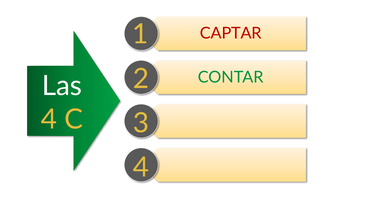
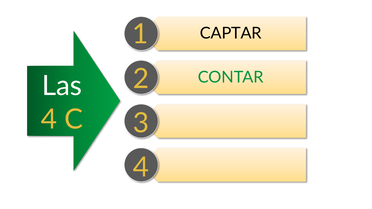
CAPTAR colour: red -> black (231, 33)
